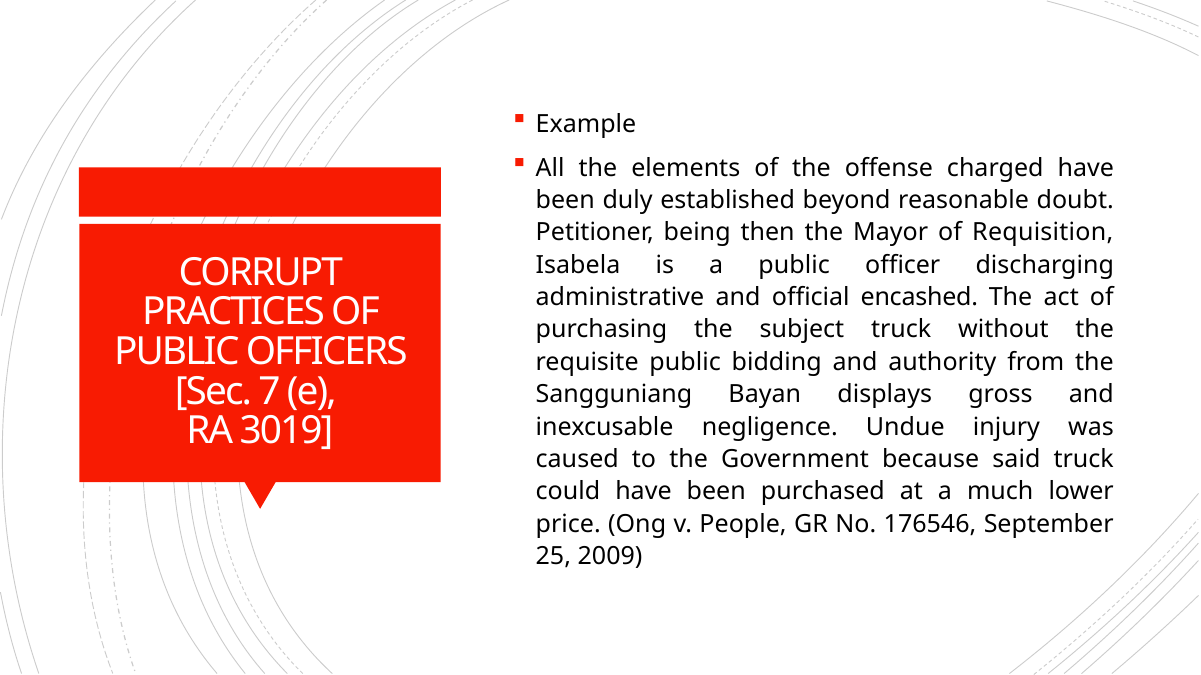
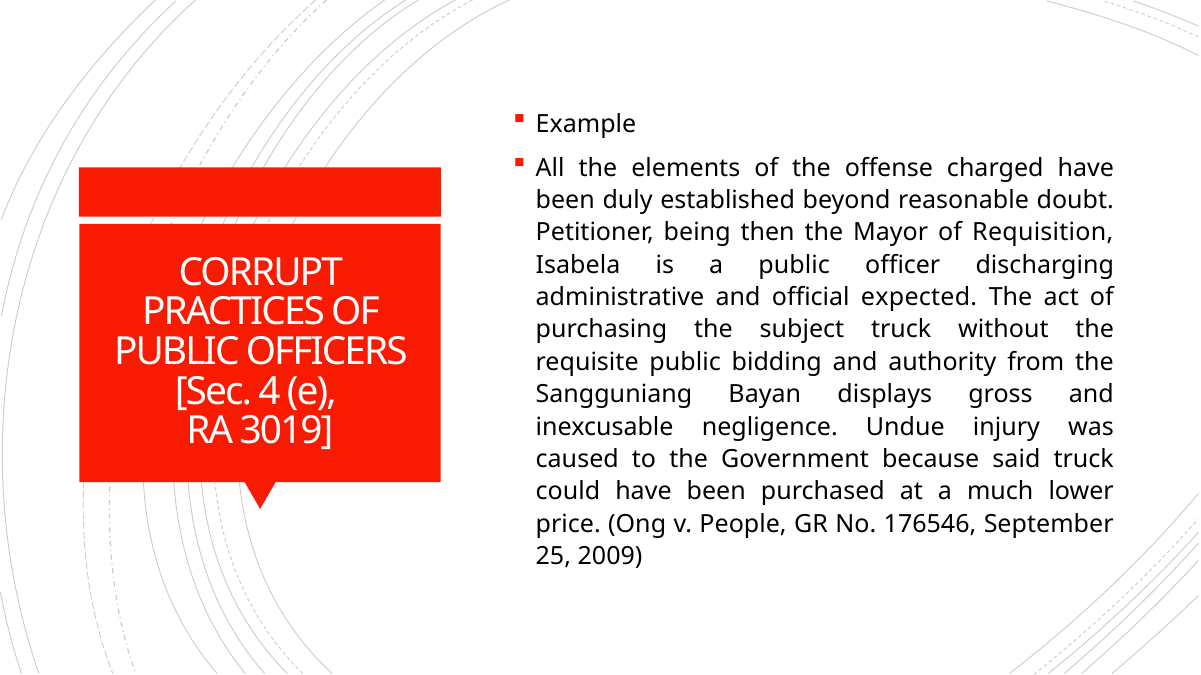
encashed: encashed -> expected (919, 298)
7: 7 -> 4 (270, 392)
